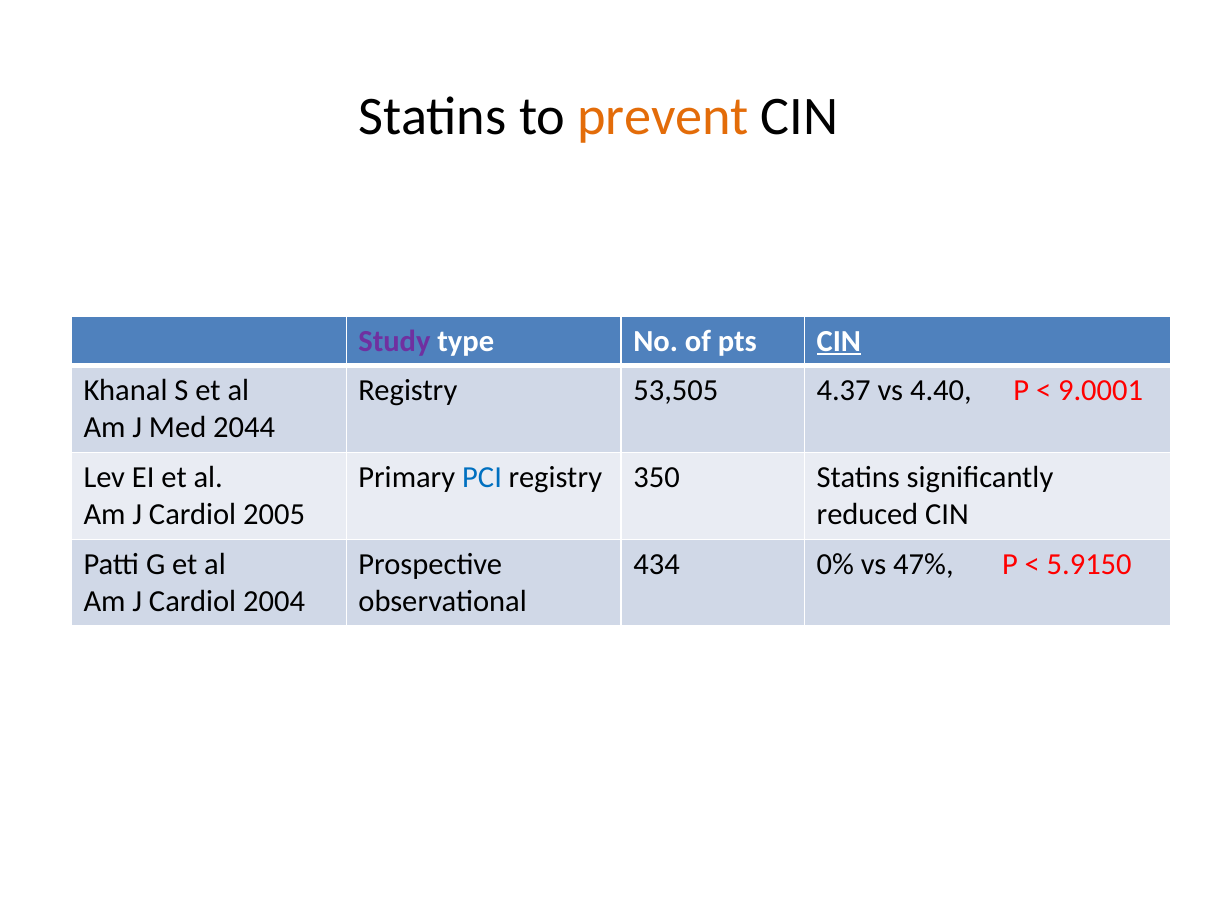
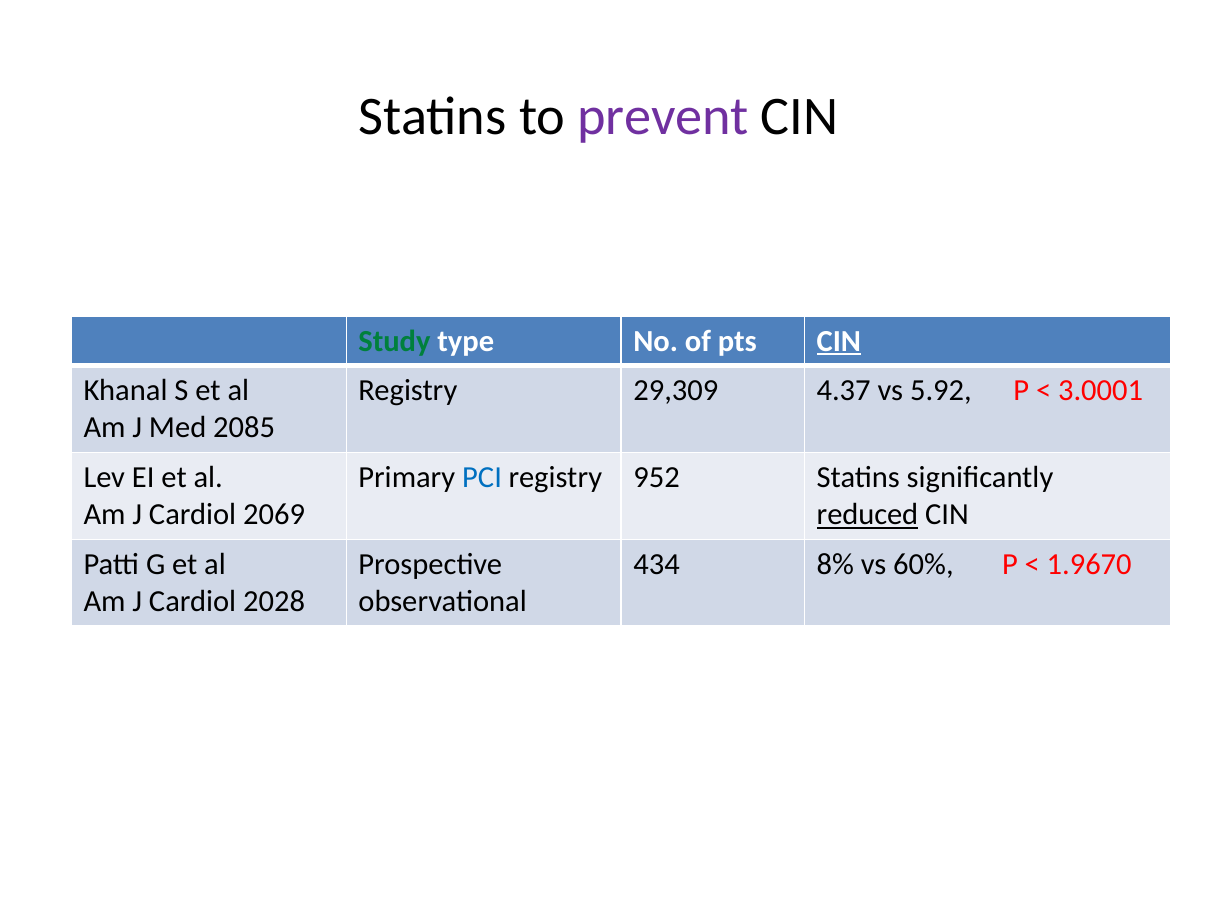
prevent colour: orange -> purple (663, 117)
Study colour: purple -> green (395, 341)
53,505: 53,505 -> 29,309 (676, 390)
4.40: 4.40 -> 5.92 (941, 390)
9.0001: 9.0001 -> 3.0001 (1101, 390)
2044: 2044 -> 2085 (244, 428)
350: 350 -> 952 (657, 477)
2005: 2005 -> 2069 (274, 515)
reduced underline: none -> present (867, 515)
0%: 0% -> 8% (835, 564)
47%: 47% -> 60% (923, 564)
5.9150: 5.9150 -> 1.9670 (1089, 564)
2004: 2004 -> 2028 (274, 601)
